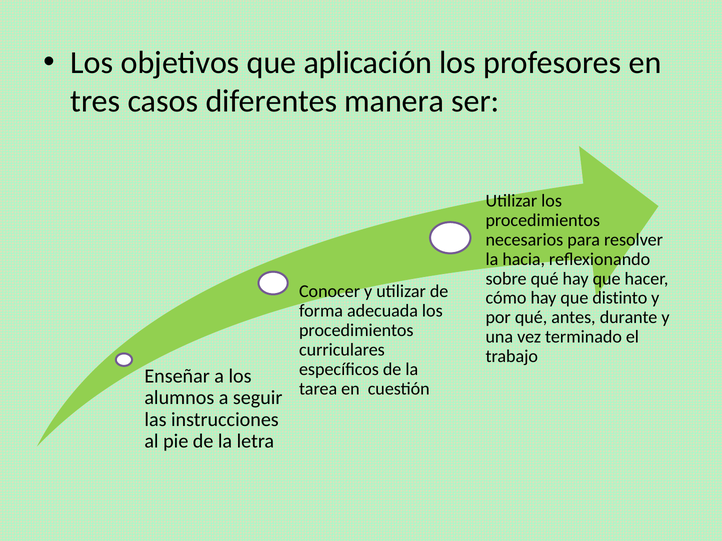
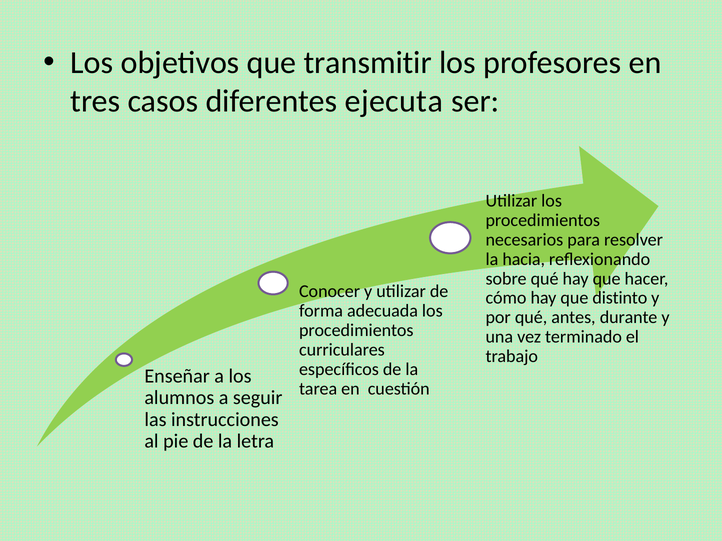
aplicación: aplicación -> transmitir (368, 63)
manera: manera -> ejecuta (394, 101)
